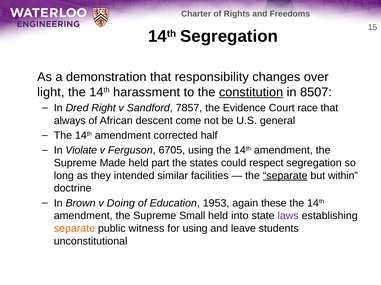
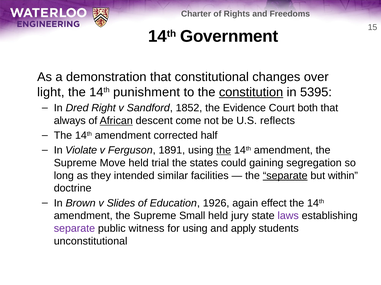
14th Segregation: Segregation -> Government (229, 36)
responsibility: responsibility -> constitutional (212, 77)
harassment: harassment -> punishment (147, 92)
8507: 8507 -> 5395 (316, 92)
7857: 7857 -> 1852 (189, 108)
race: race -> both (308, 108)
African underline: none -> present (116, 121)
general: general -> reflects (277, 121)
6705: 6705 -> 1891 (172, 151)
the underline: none -> present (224, 151)
Made: Made -> Move (113, 163)
part: part -> trial (160, 163)
respect: respect -> gaining (266, 163)
Doing: Doing -> Slides (121, 204)
1953: 1953 -> 1926 (216, 204)
these: these -> effect (274, 204)
into: into -> jury (240, 216)
separate colour: orange -> purple (74, 229)
leave: leave -> apply (243, 229)
